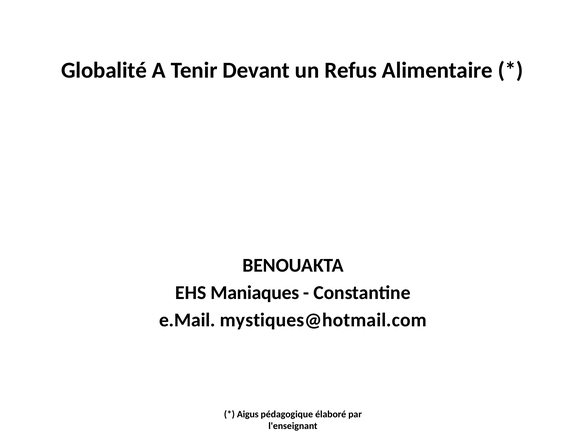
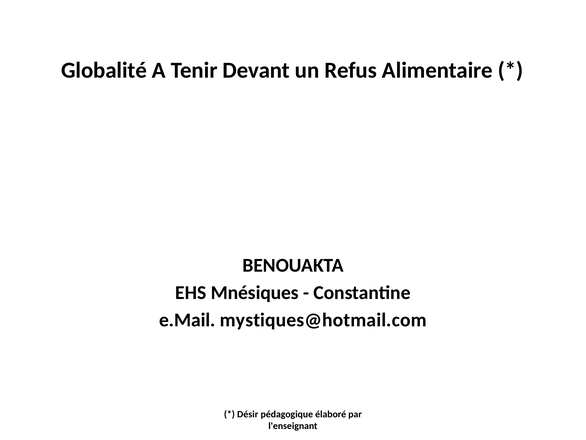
Maniaques: Maniaques -> Mnésiques (255, 292)
Aigus: Aigus -> Désir (248, 414)
